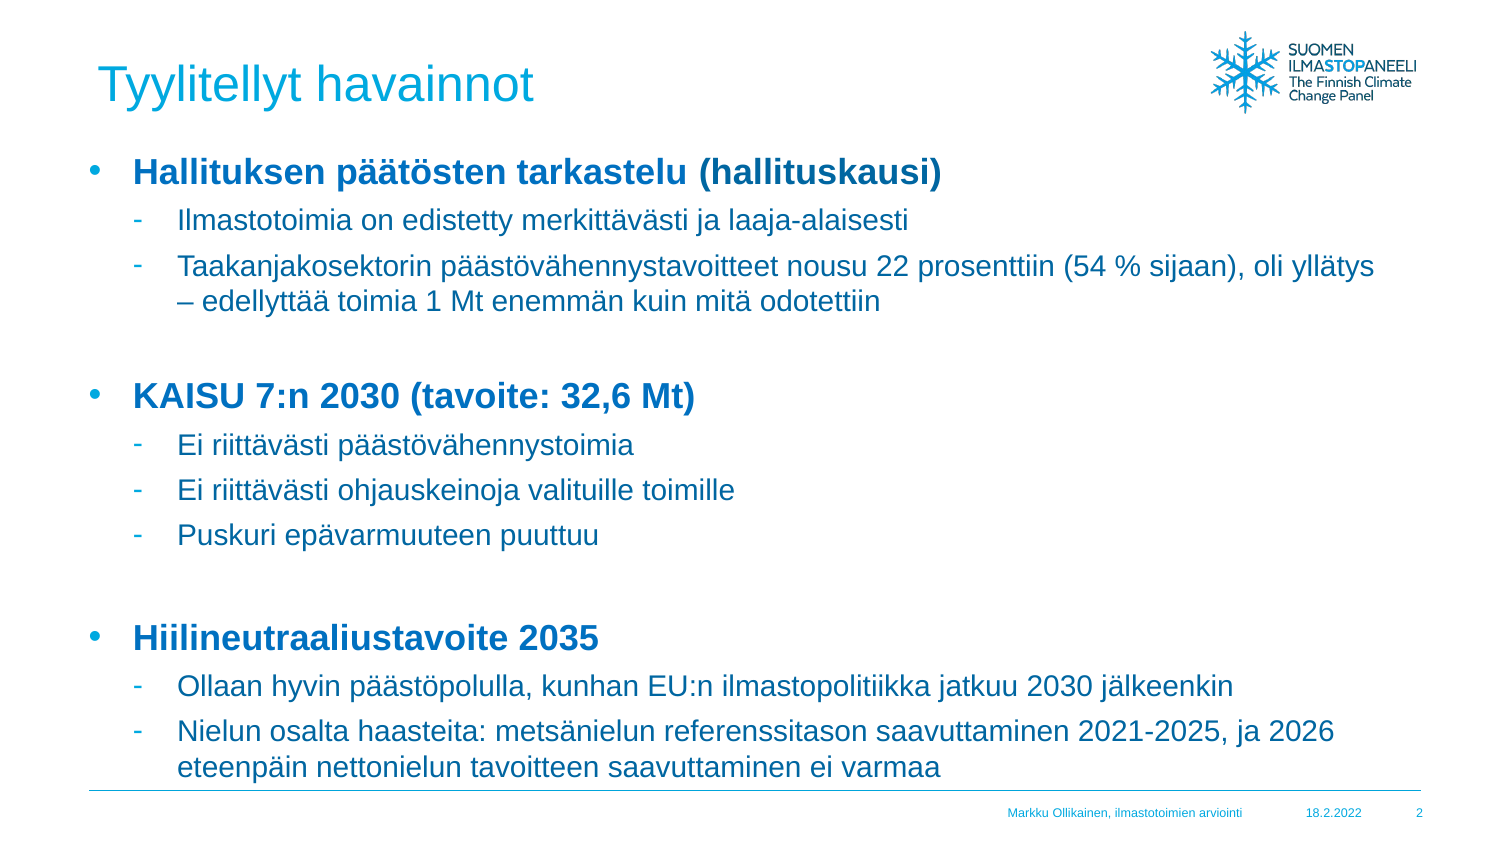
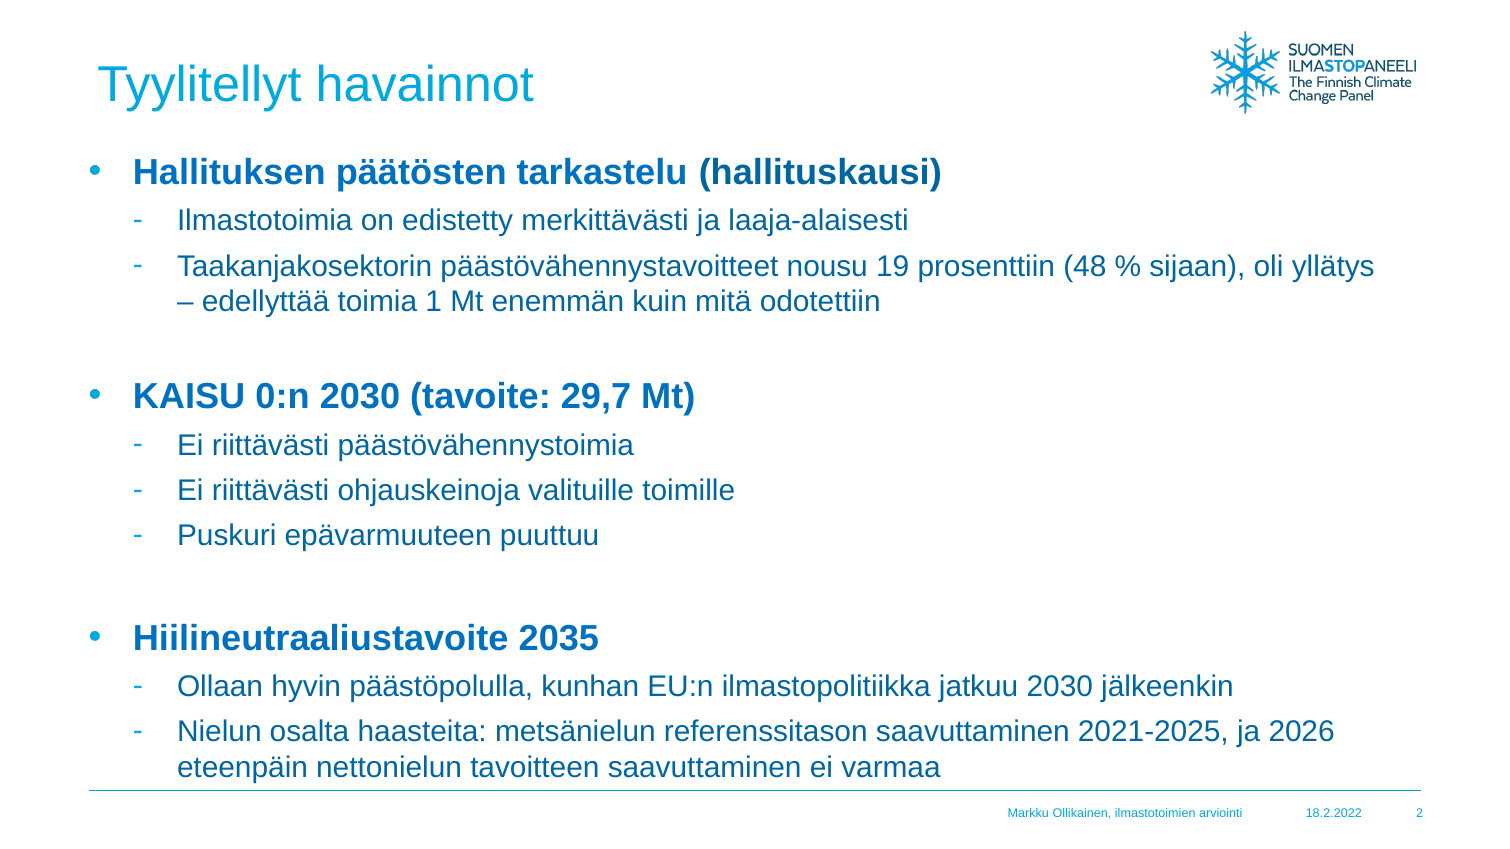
22: 22 -> 19 (893, 266)
54: 54 -> 48 (1085, 266)
7:n: 7:n -> 0:n (283, 397)
32,6: 32,6 -> 29,7 (596, 397)
